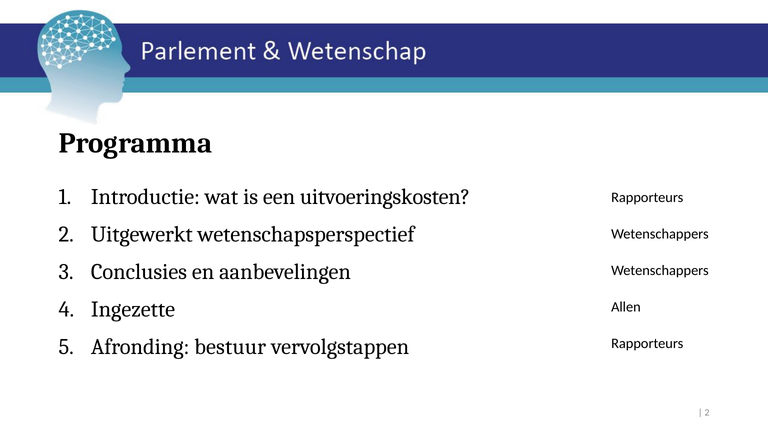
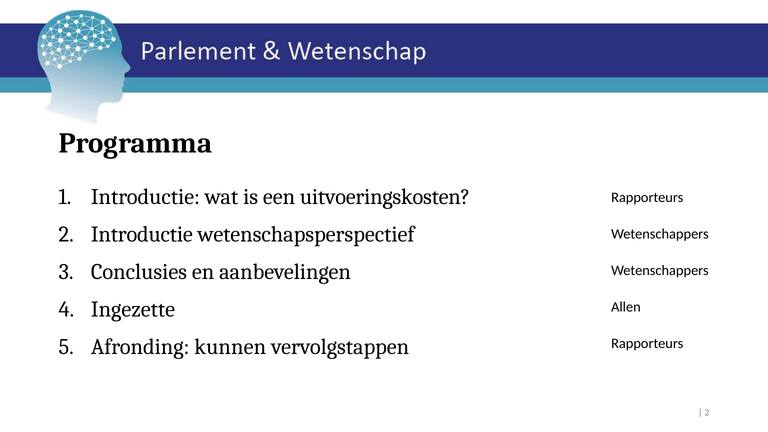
2 Uitgewerkt: Uitgewerkt -> Introductie (142, 235)
bestuur: bestuur -> kunnen (230, 347)
